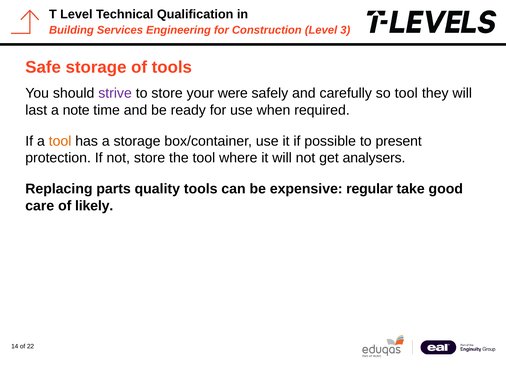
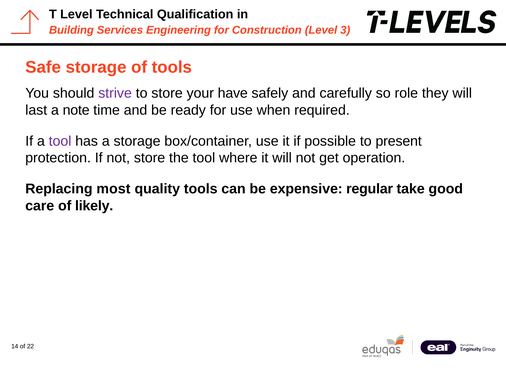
were: were -> have (233, 93)
so tool: tool -> role (406, 93)
tool colour: orange -> purple (60, 141)
analysers: analysers -> operation (374, 158)
parts: parts -> most (113, 189)
